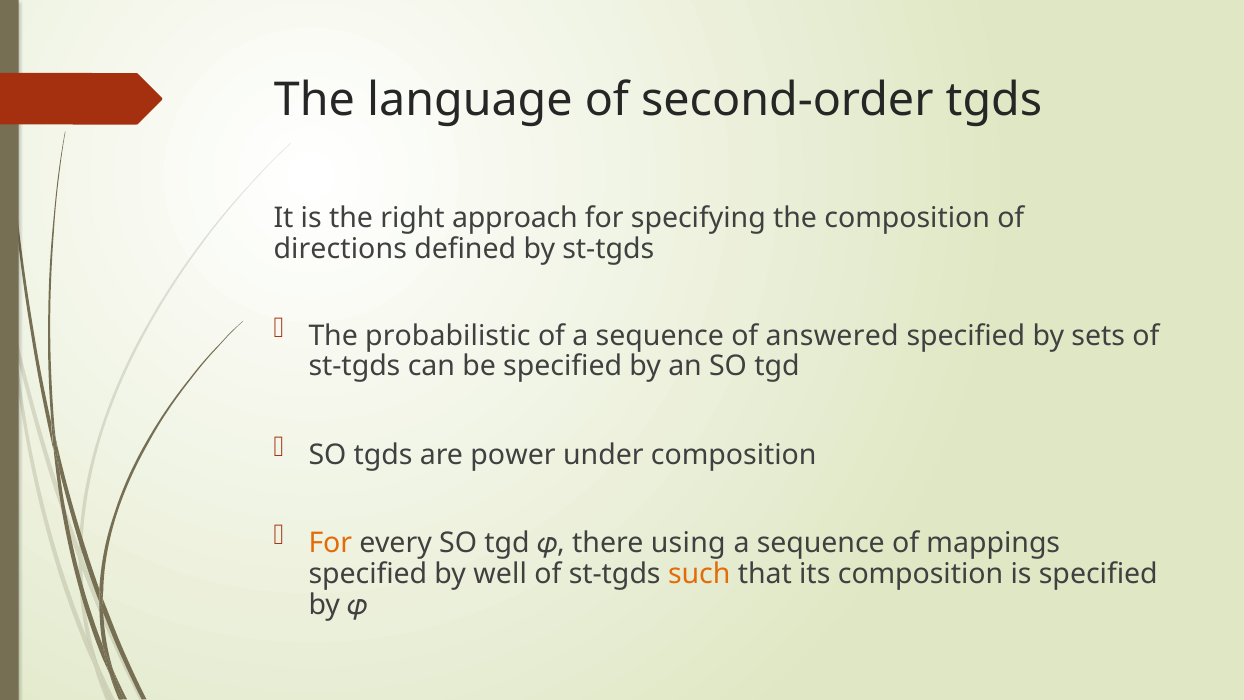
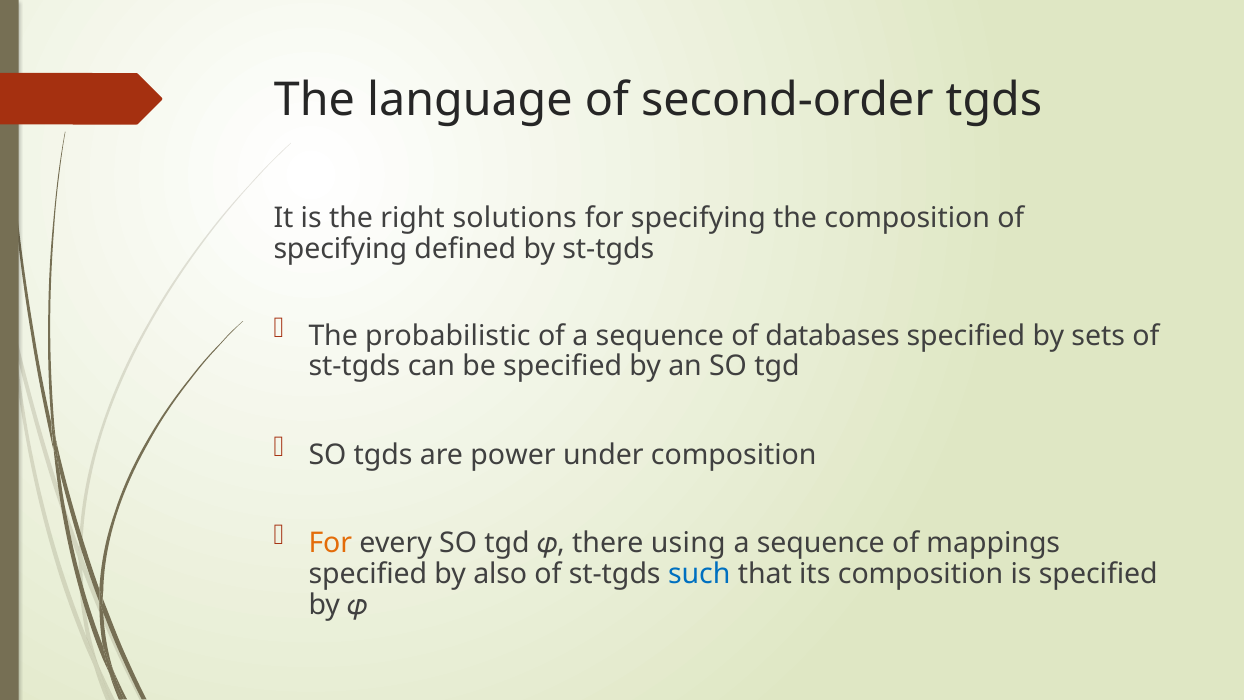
approach: approach -> solutions (515, 218)
directions: directions -> specifying (340, 249)
answered: answered -> databases (832, 336)
well: well -> also (500, 574)
such colour: orange -> blue (699, 574)
